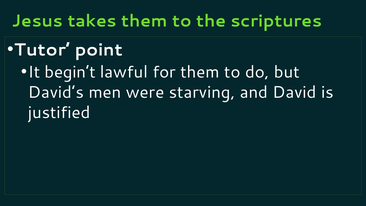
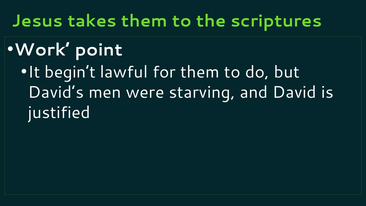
Tutor: Tutor -> Work (42, 50)
